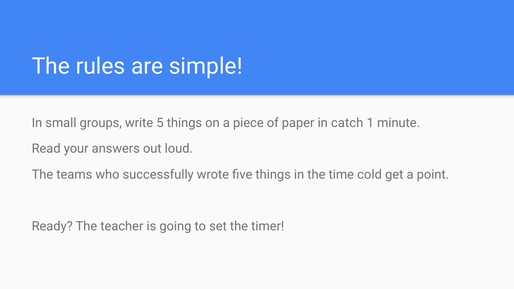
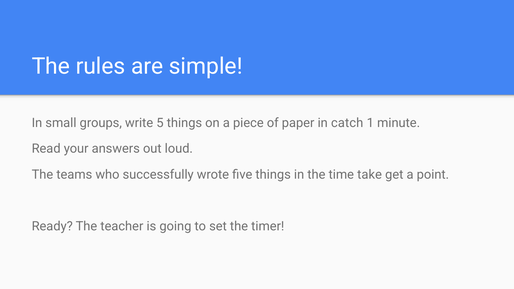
cold: cold -> take (370, 175)
